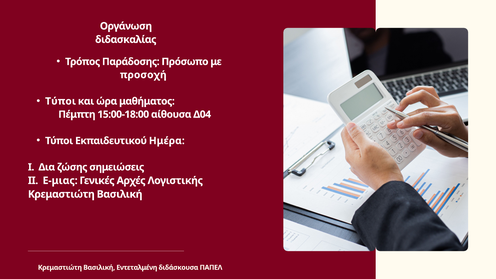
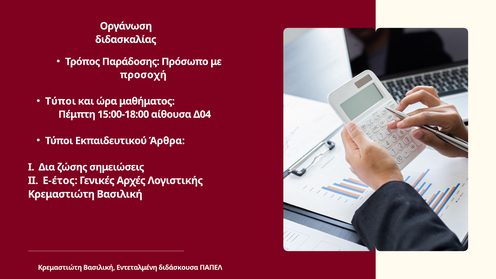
Ημέρα: Ημέρα -> Άρθρα (167, 141)
E-μιας: E-μιας -> E-έτος (60, 181)
